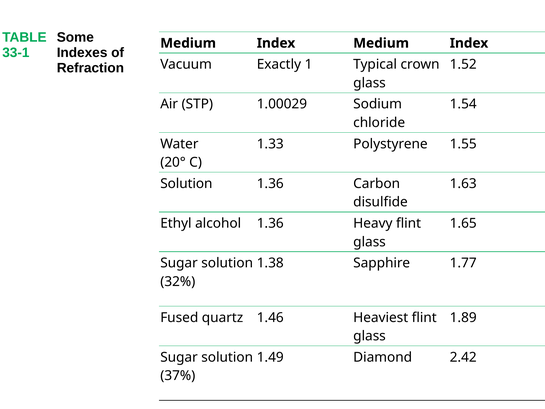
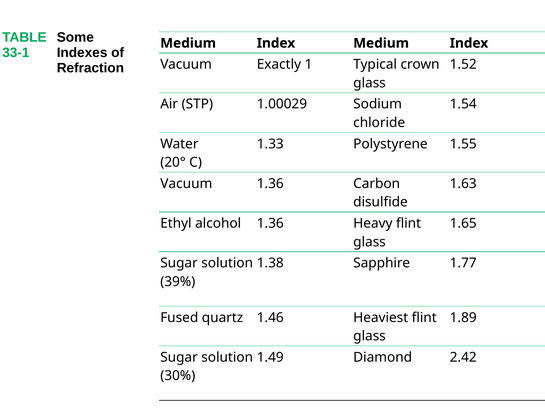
Solution: Solution -> Vacuum (186, 183)
32%: 32% -> 39% (178, 281)
37%: 37% -> 30% (178, 376)
